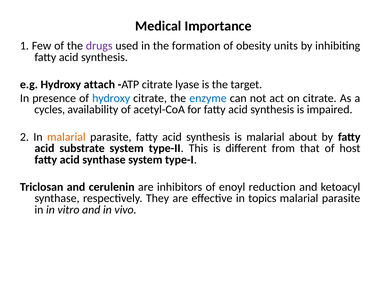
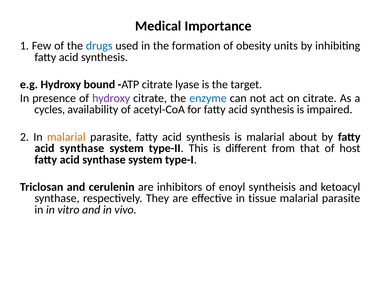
drugs colour: purple -> blue (99, 46)
attach: attach -> bound (99, 85)
hydroxy colour: blue -> purple (111, 98)
substrate: substrate -> synthase (82, 148)
reduction: reduction -> syntheisis (272, 187)
topics: topics -> tissue (262, 199)
